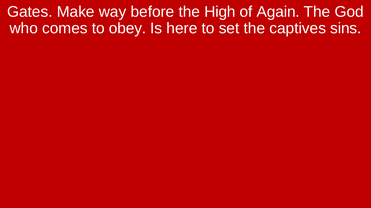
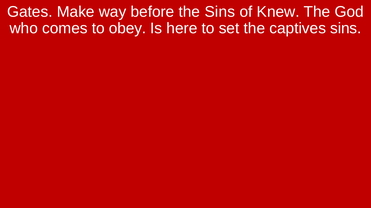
the High: High -> Sins (220, 12)
Again: Again -> Knew (278, 12)
